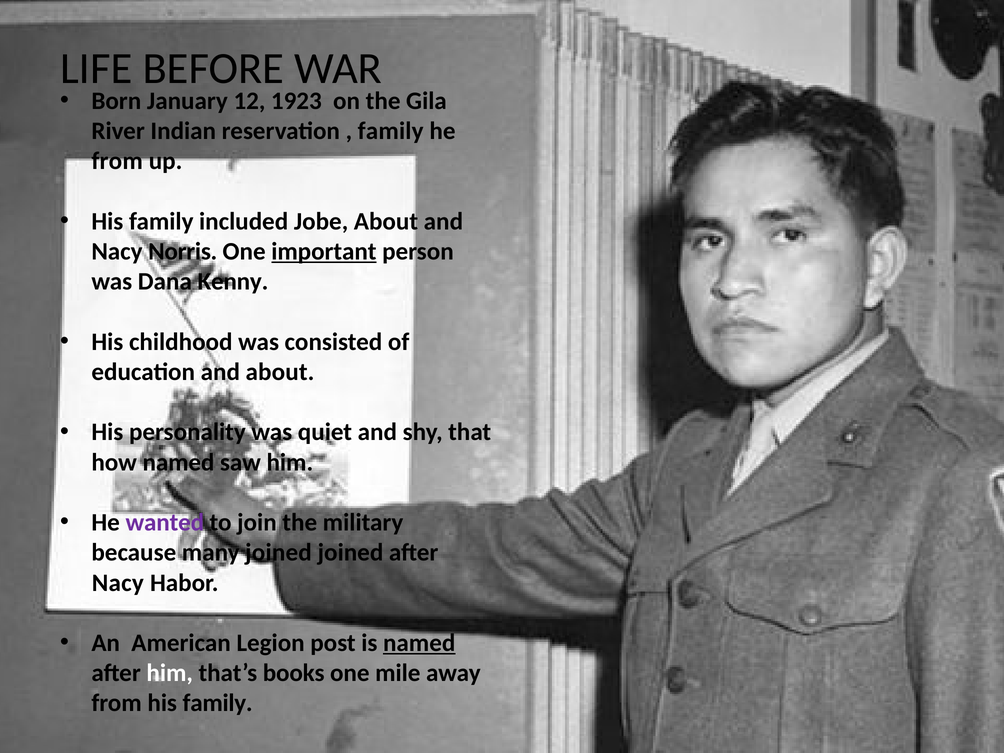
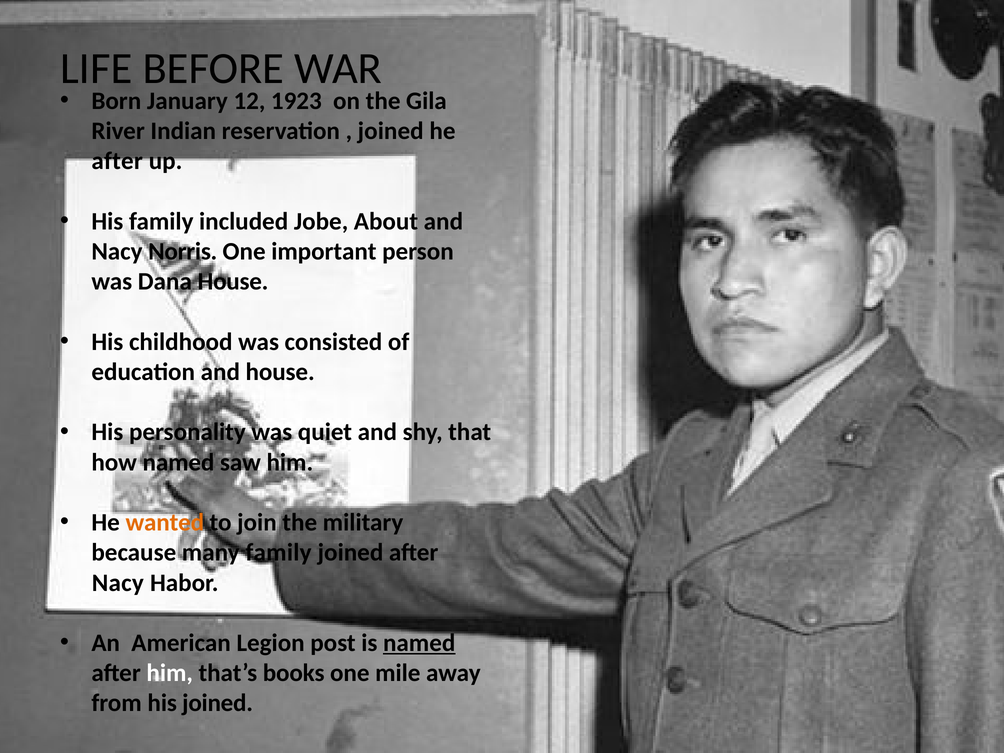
family: family -> joined (391, 131)
from: from -> after (117, 161)
important underline: present -> none (324, 251)
Dana Kenny: Kenny -> House (233, 282)
and about: about -> house (280, 372)
wanted colour: purple -> orange (165, 522)
many joined: joined -> family (279, 553)
from his family: family -> joined (218, 703)
